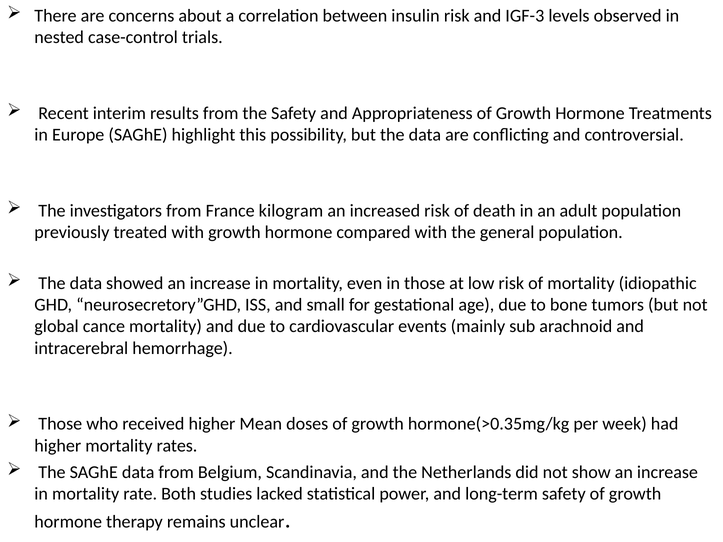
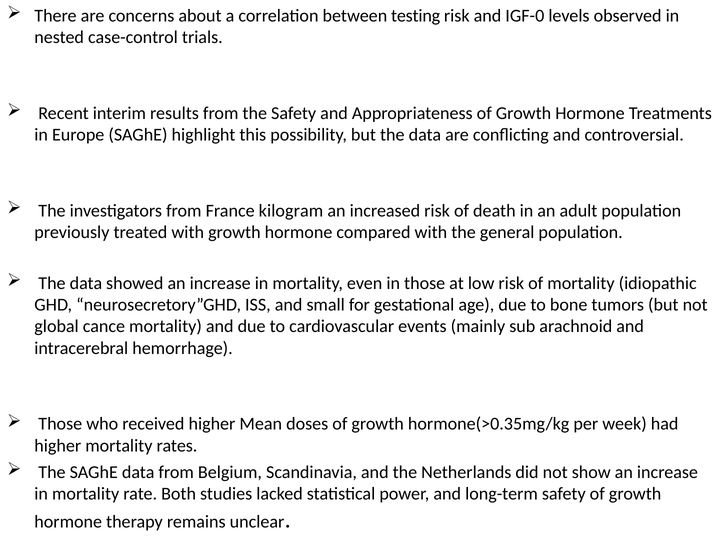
insulin: insulin -> testing (416, 16)
IGF-3: IGF-3 -> IGF-0 (525, 16)
